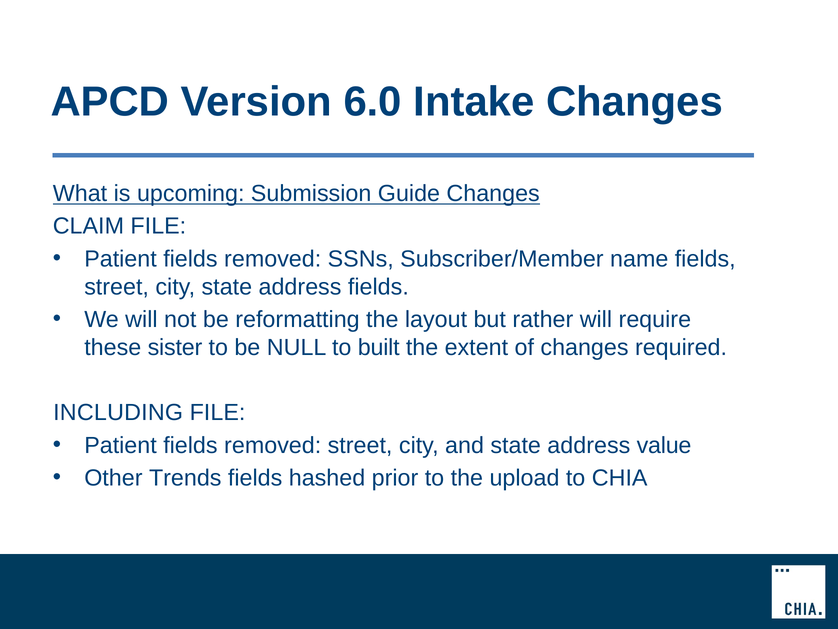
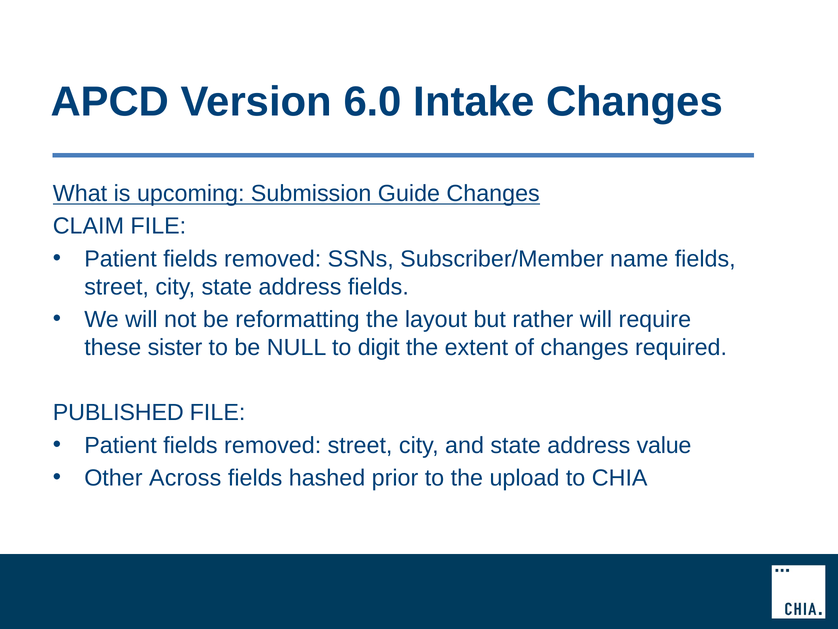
built: built -> digit (379, 347)
INCLUDING: INCLUDING -> PUBLISHED (118, 412)
Trends: Trends -> Across (185, 478)
